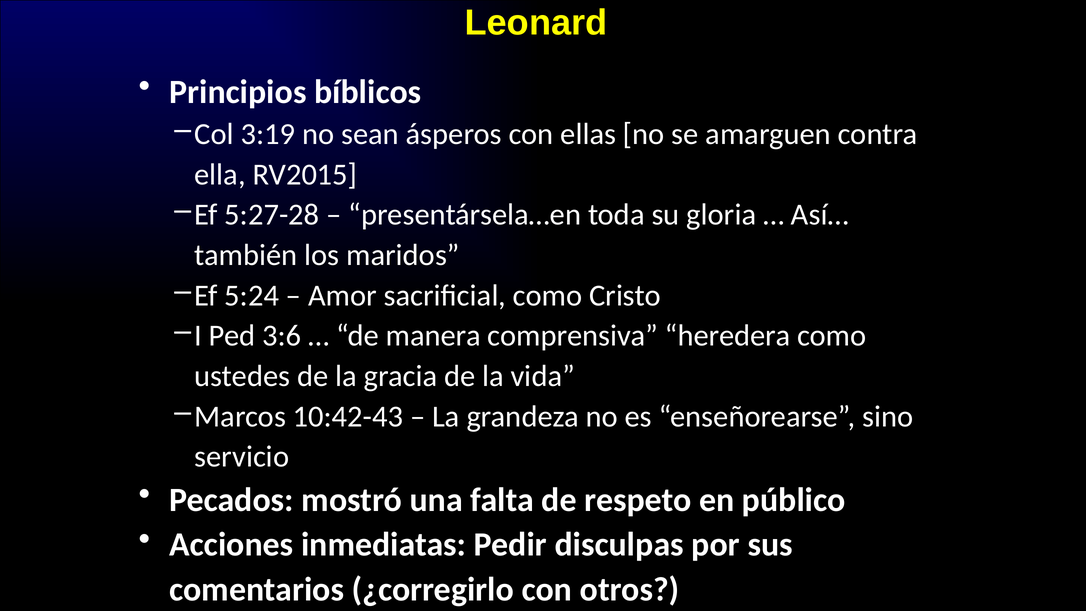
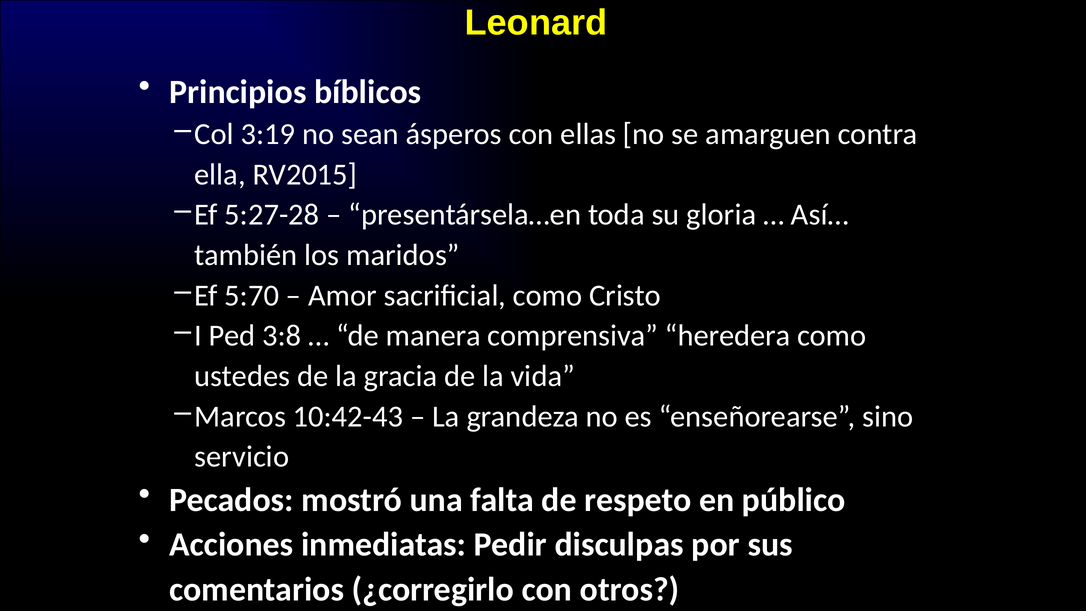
5:24: 5:24 -> 5:70 (252, 295)
3:6: 3:6 -> 3:8 (282, 336)
